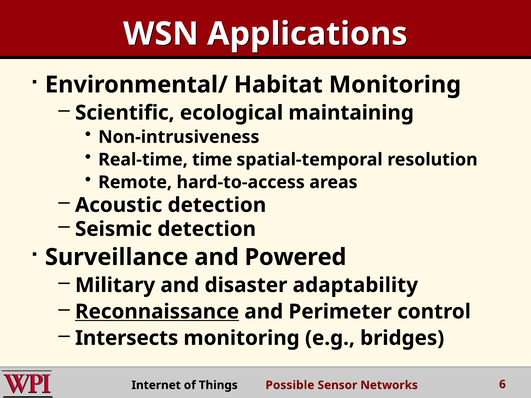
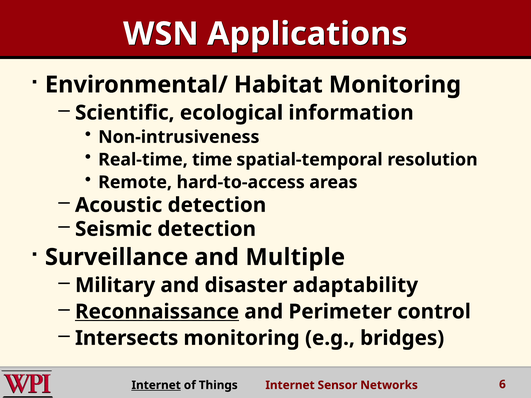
maintaining: maintaining -> information (351, 113)
Powered: Powered -> Multiple (295, 257)
Internet underline: none -> present (156, 385)
Things Possible: Possible -> Internet (290, 385)
